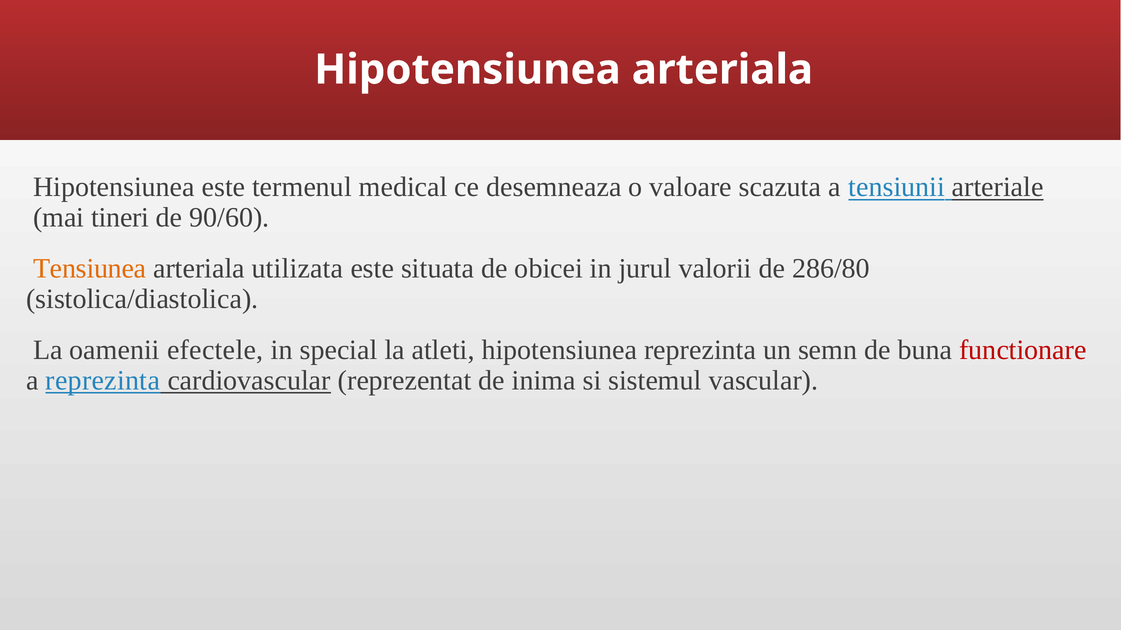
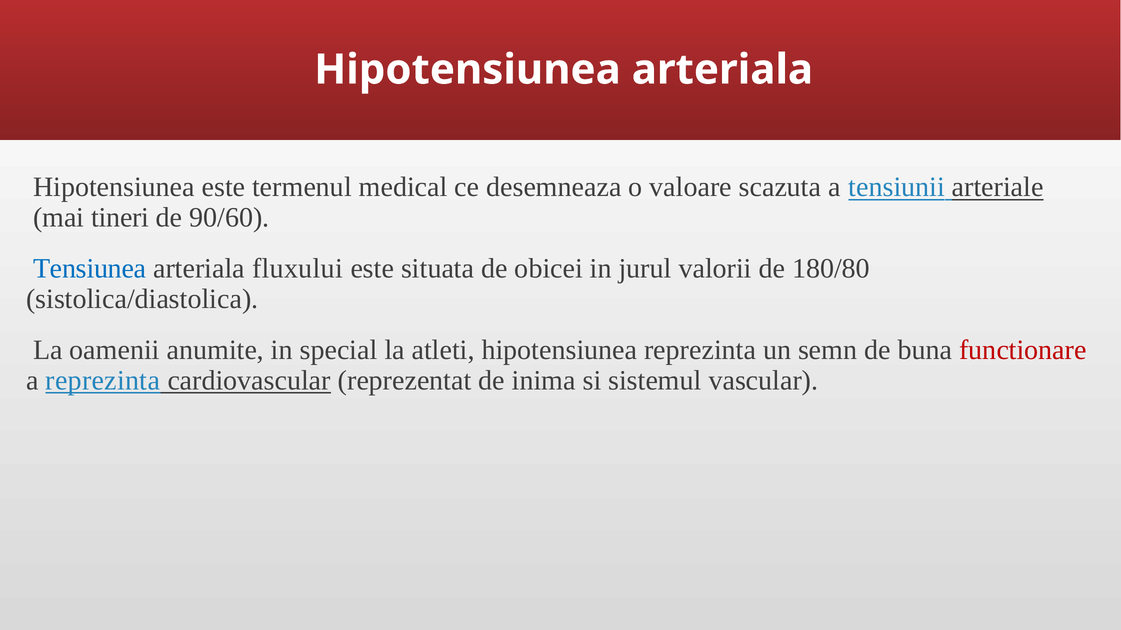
Tensiunea colour: orange -> blue (90, 269)
utilizata: utilizata -> fluxului (297, 269)
286/80: 286/80 -> 180/80 (831, 269)
efectele: efectele -> anumite (215, 350)
